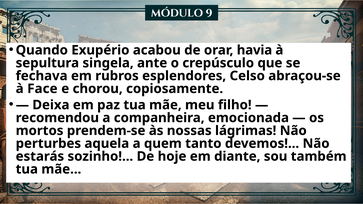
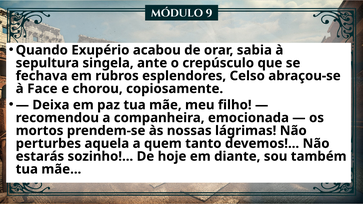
havia: havia -> sabia (254, 50)
